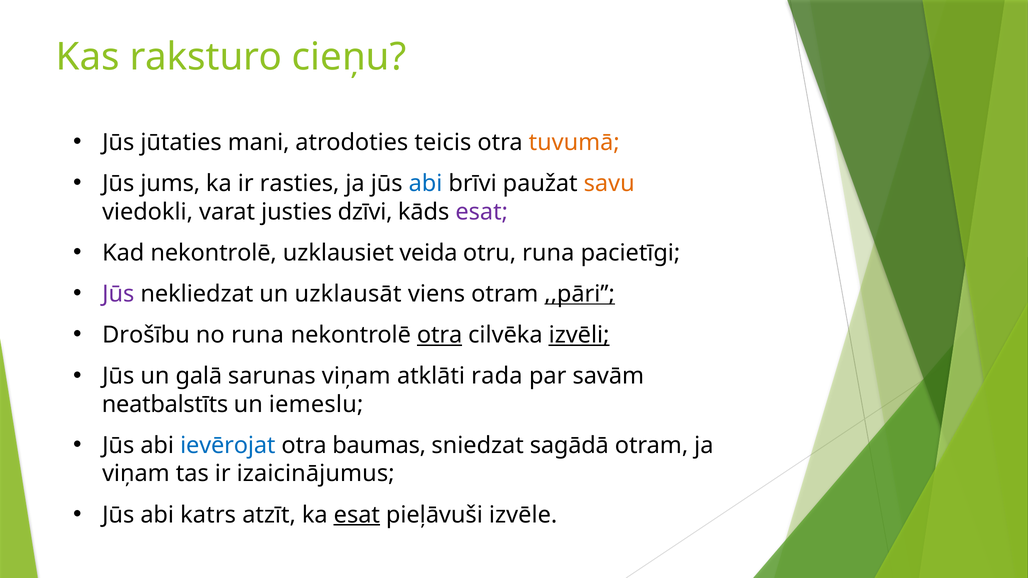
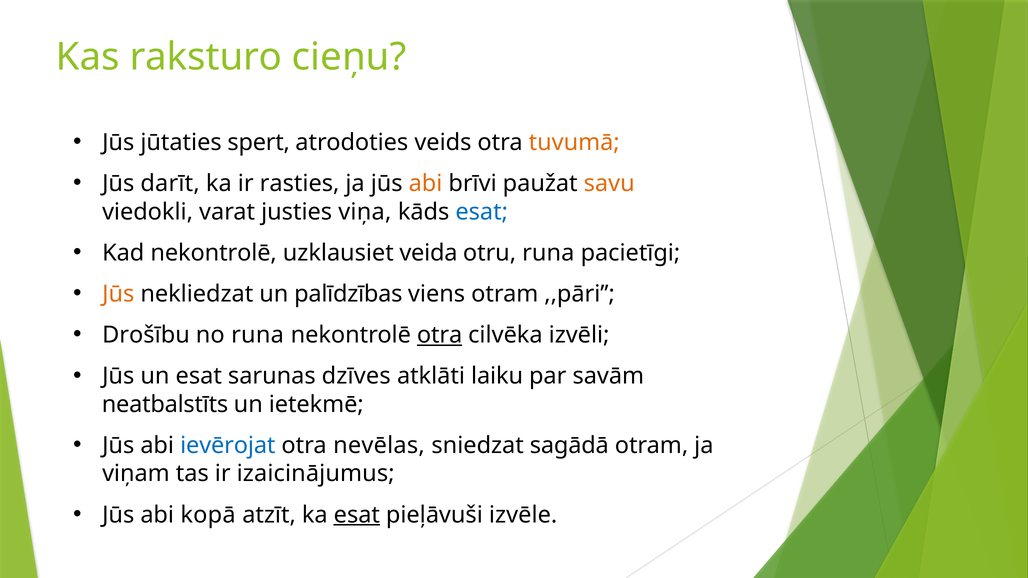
mani: mani -> spert (259, 142)
teicis: teicis -> veids (443, 142)
jums: jums -> darīt (170, 184)
abi colour: blue -> orange (426, 184)
dzīvi: dzīvi -> viņa (365, 212)
esat colour: purple -> blue (482, 212)
Jūs colour: purple -> orange (118, 294)
uzklausāt: uzklausāt -> palīdzības (348, 294)
,,pāri underline: present -> none (580, 294)
izvēli underline: present -> none (579, 335)
un galā: galā -> esat (199, 376)
sarunas viņam: viņam -> dzīves (356, 376)
rada: rada -> laiku (497, 376)
iemeslu: iemeslu -> ietekmē (316, 404)
baumas: baumas -> nevēlas (379, 446)
katrs: katrs -> kopā (208, 515)
